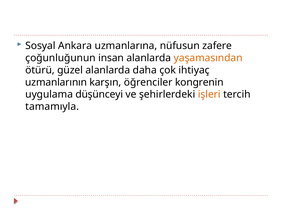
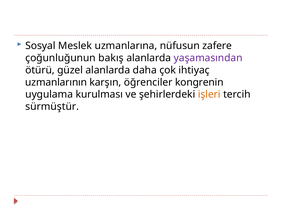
Ankara: Ankara -> Meslek (75, 46)
insan: insan -> bakış (111, 58)
yaşamasından colour: orange -> purple (208, 58)
düşünceyi: düşünceyi -> kurulması (99, 95)
tamamıyla: tamamıyla -> sürmüştür (52, 107)
